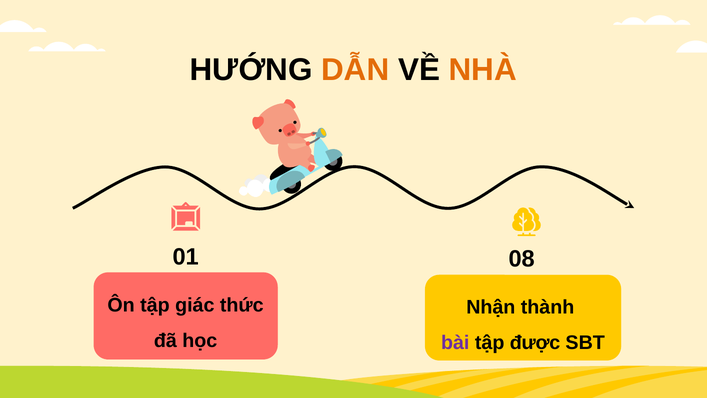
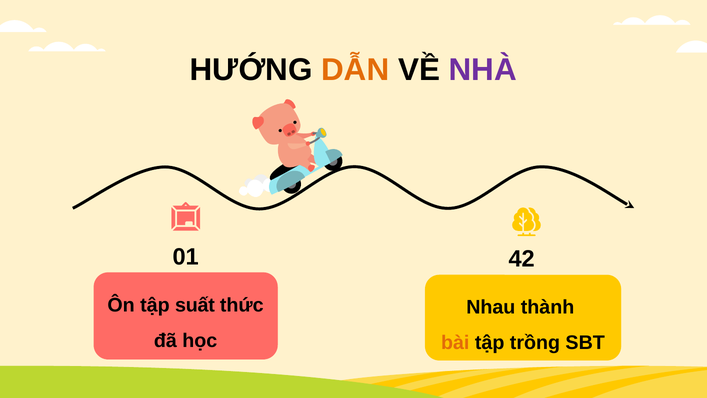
NHÀ colour: orange -> purple (483, 70)
08: 08 -> 42 (522, 259)
giác: giác -> suất (195, 305)
Nhận: Nhận -> Nhau (491, 307)
bài colour: purple -> orange (455, 342)
được: được -> trồng (535, 342)
